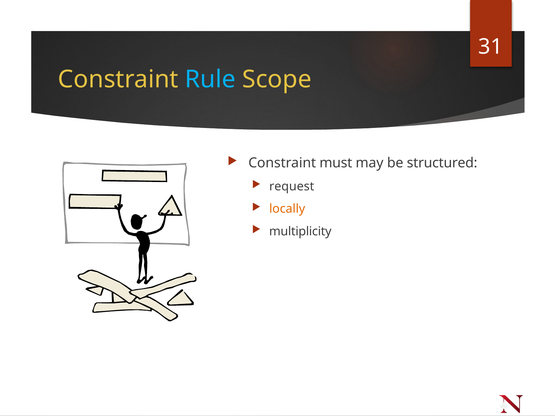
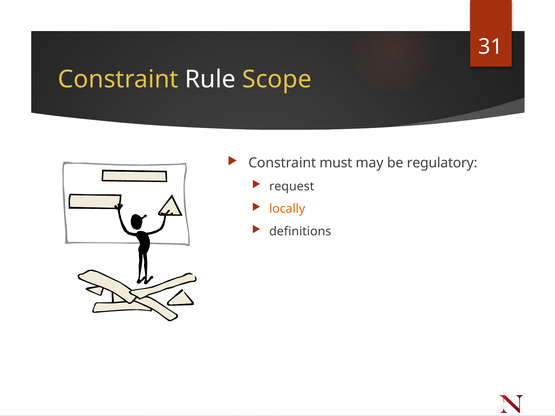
Rule colour: light blue -> white (210, 79)
structured: structured -> regulatory (442, 163)
multiplicity: multiplicity -> definitions (300, 231)
